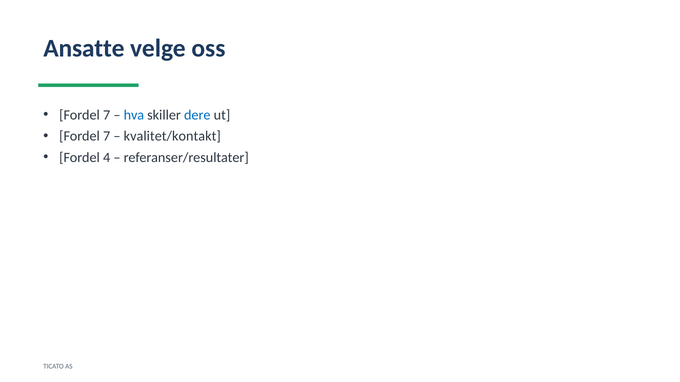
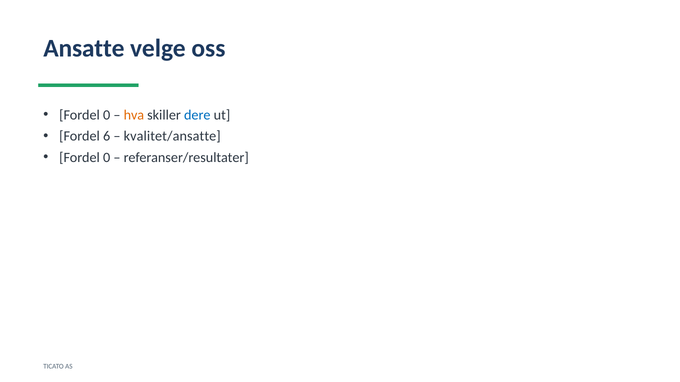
7: 7 -> 0 (107, 115)
hva colour: blue -> orange (134, 115)
7: 7 -> 6 (107, 136)
kvalitet/kontakt: kvalitet/kontakt -> kvalitet/ansatte (172, 136)
4: 4 -> 0 (107, 158)
